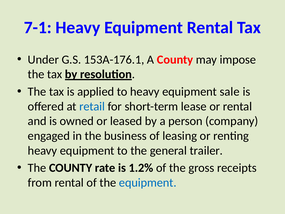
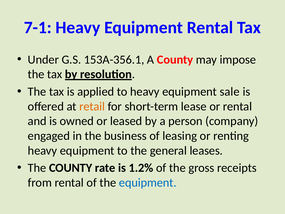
153A-176.1: 153A-176.1 -> 153A-356.1 (114, 60)
retail colour: blue -> orange (92, 106)
trailer: trailer -> leases (206, 150)
